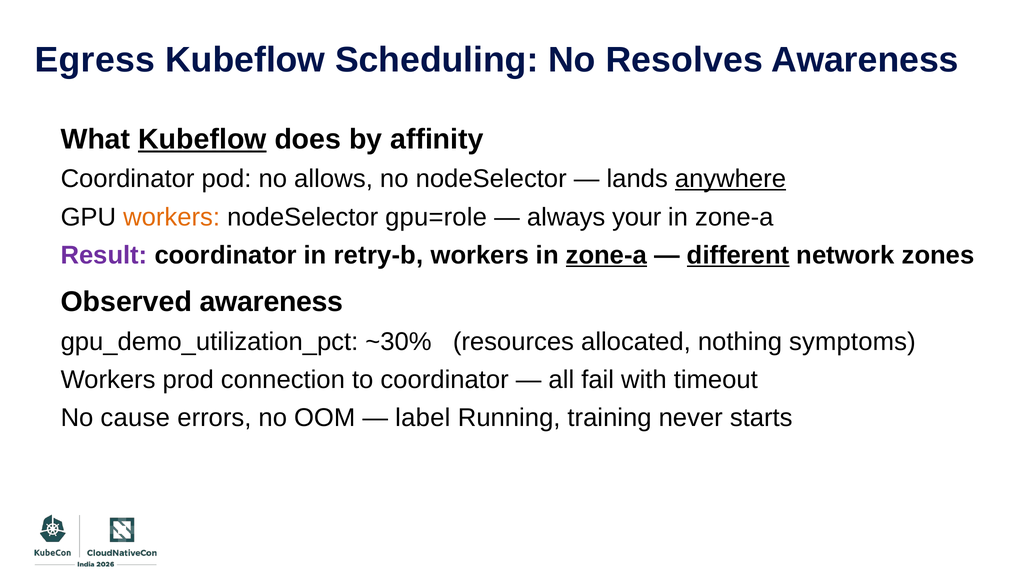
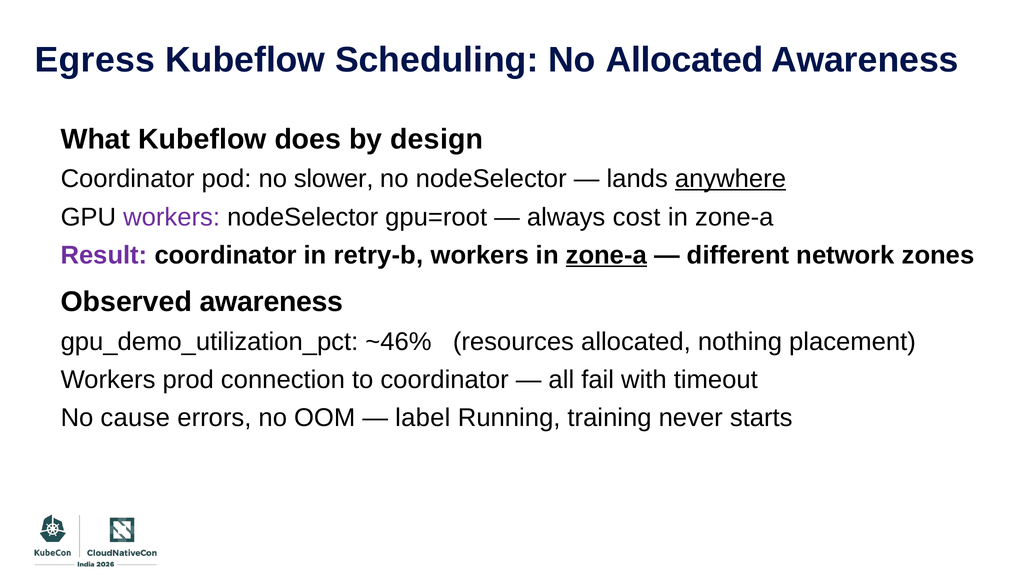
No Resolves: Resolves -> Allocated (684, 60)
Kubeflow underline: present -> none (202, 139)
affinity: affinity -> design (437, 139)
allows: allows -> slower (334, 179)
workers colour: orange -> purple (172, 217)
gpu=role: gpu=role -> gpu=root (436, 217)
your: your -> cost (637, 217)
different underline: present -> none (738, 255)
~30%: ~30% -> ~46% (398, 342)
symptoms: symptoms -> placement (852, 342)
